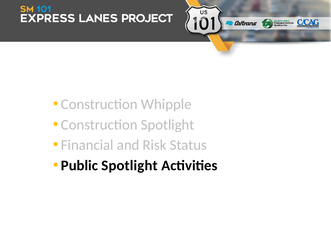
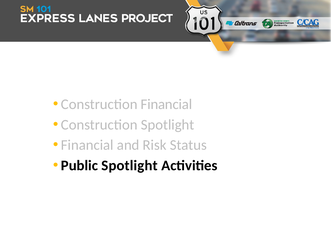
Construction Whipple: Whipple -> Financial (166, 104)
